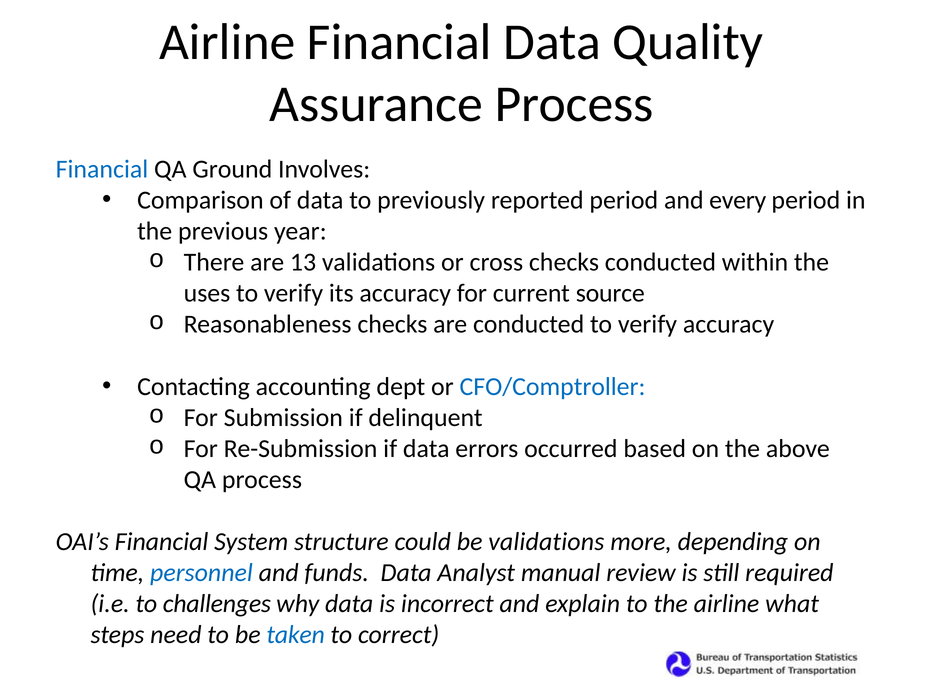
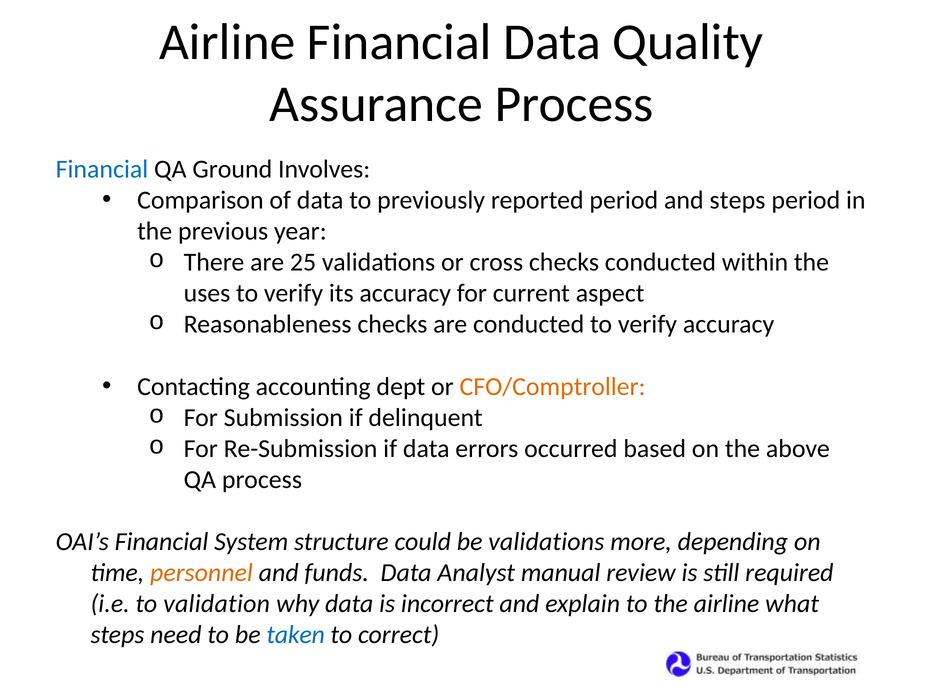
and every: every -> steps (738, 200)
13: 13 -> 25 (303, 262)
source: source -> aspect (610, 293)
CFO/Comptroller colour: blue -> orange (553, 387)
personnel colour: blue -> orange (201, 573)
challenges: challenges -> validation (217, 604)
